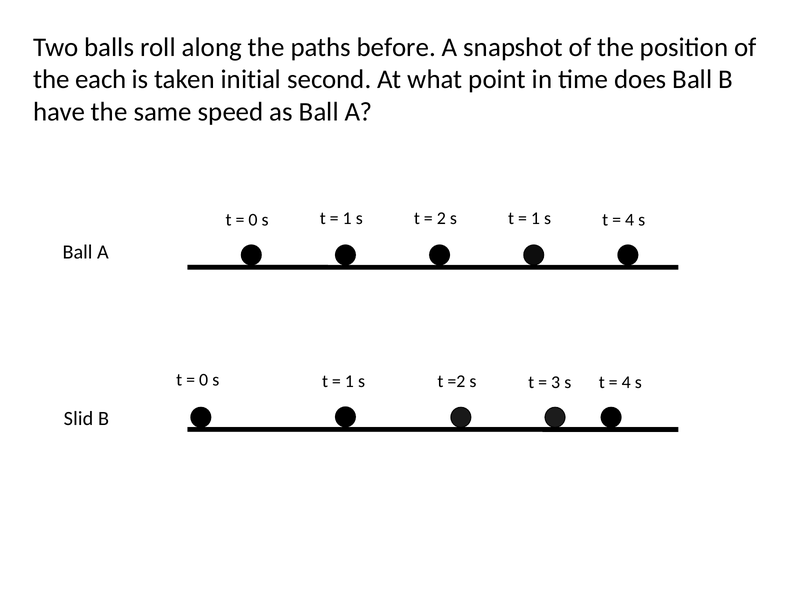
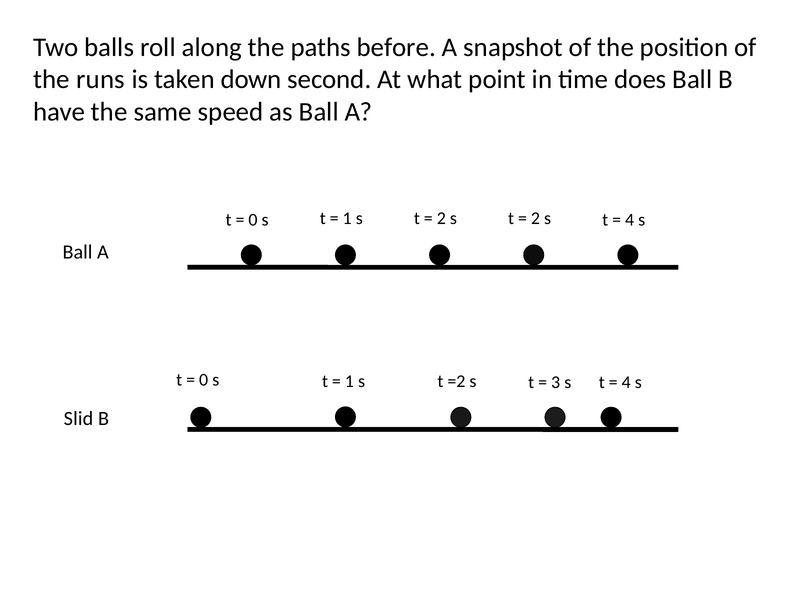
each: each -> runs (100, 80)
initial: initial -> down (251, 80)
1: 1 -> 2 (535, 219)
